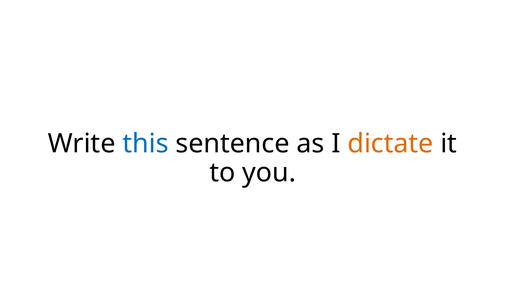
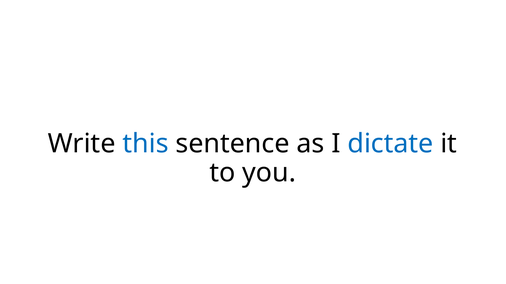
dictate colour: orange -> blue (390, 144)
